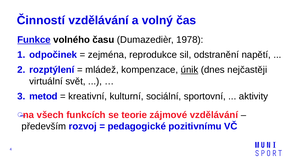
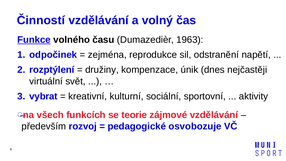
1978: 1978 -> 1963 (190, 40)
mládež: mládež -> družiny (102, 70)
únik underline: present -> none (189, 70)
metod: metod -> vybrat (43, 96)
pozitivnímu: pozitivnímu -> osvobozuje (195, 126)
